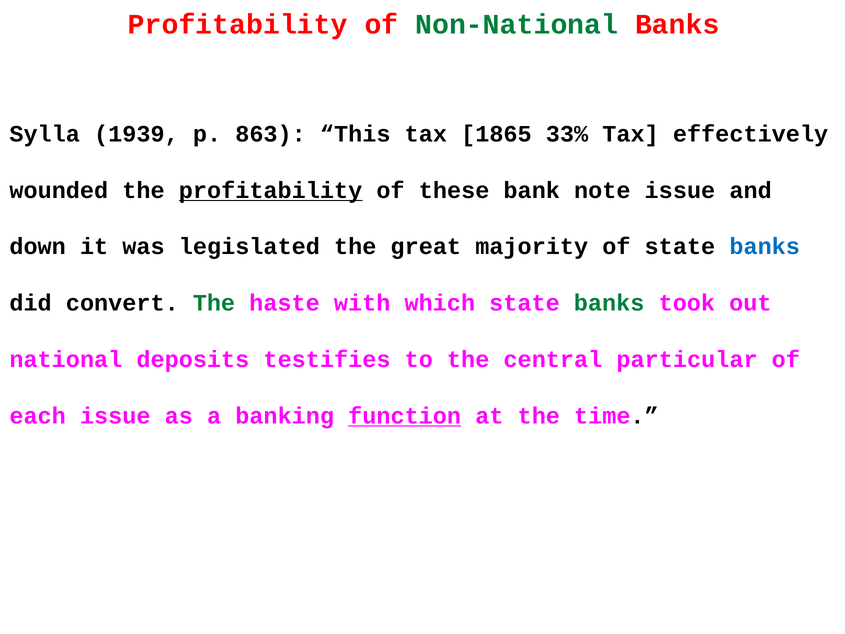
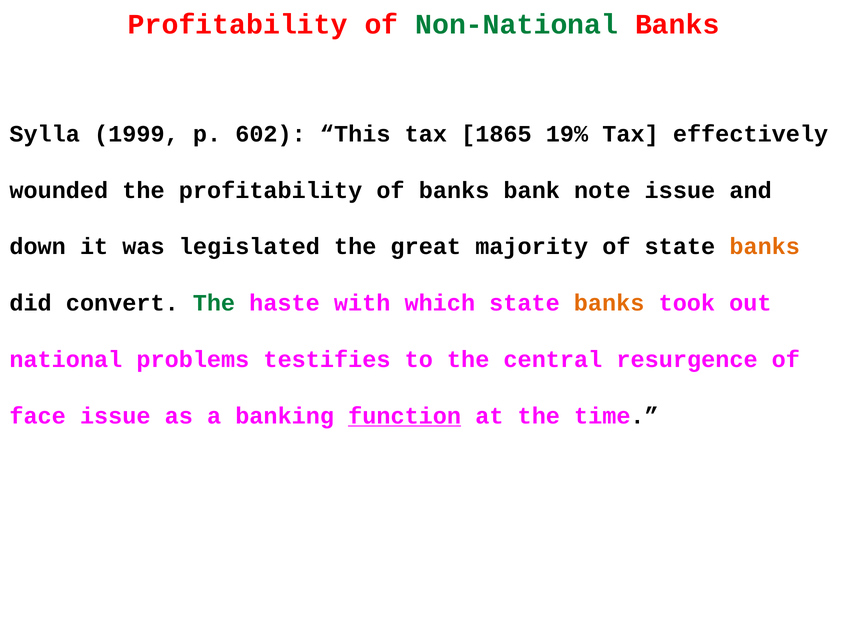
1939: 1939 -> 1999 (136, 134)
863: 863 -> 602 (271, 134)
33%: 33% -> 19% (567, 134)
profitability underline: present -> none (271, 190)
of these: these -> banks (454, 190)
banks colour: blue -> orange (765, 247)
banks colour: green -> orange (609, 303)
deposits: deposits -> problems (193, 359)
particular: particular -> resurgence (687, 359)
each: each -> face (38, 416)
